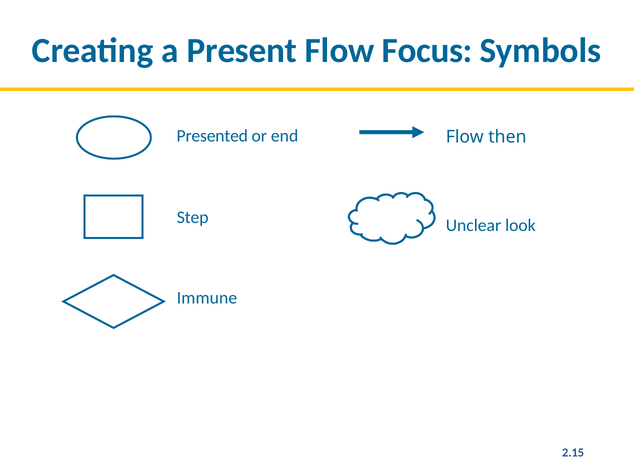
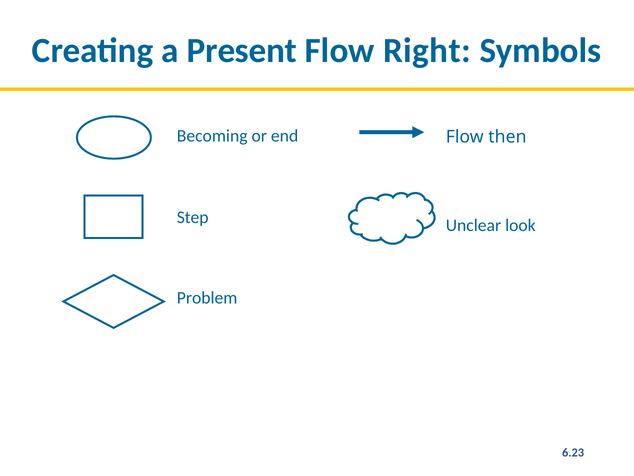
Focus: Focus -> Right (427, 50)
Presented: Presented -> Becoming (212, 136)
Immune: Immune -> Problem (207, 298)
2.15: 2.15 -> 6.23 (573, 452)
